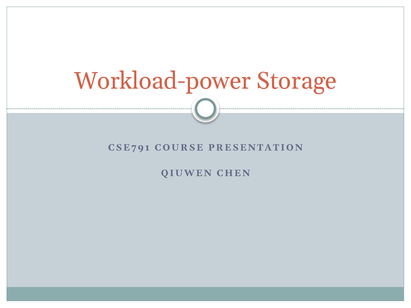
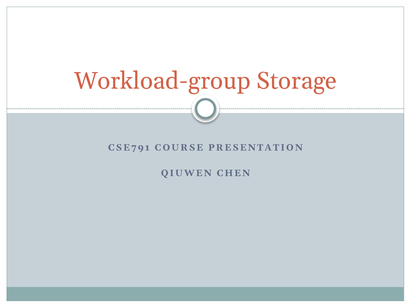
Workload-power: Workload-power -> Workload-group (162, 81)
